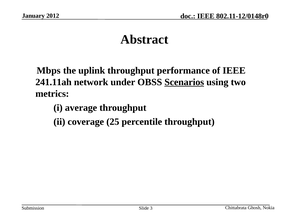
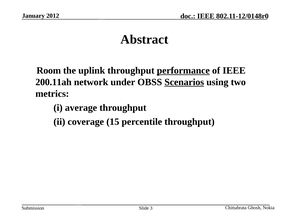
Mbps: Mbps -> Room (49, 71)
performance underline: none -> present (183, 71)
241.11ah: 241.11ah -> 200.11ah (54, 82)
25: 25 -> 15 (113, 122)
